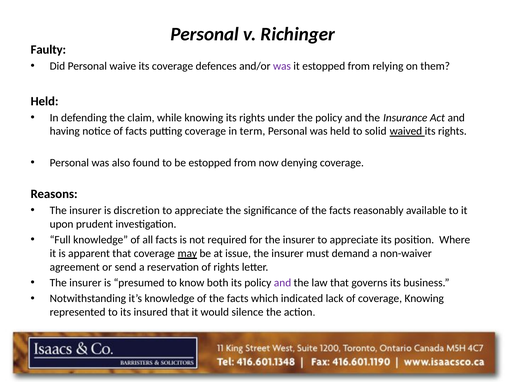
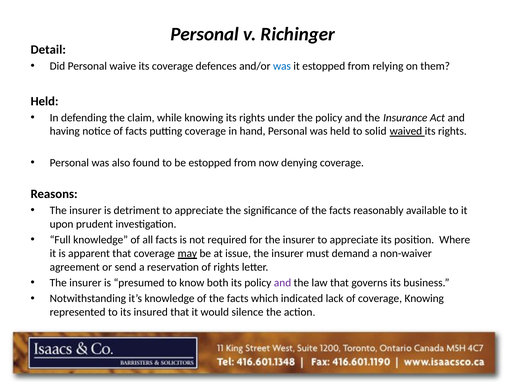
Faulty: Faulty -> Detail (48, 50)
was colour: purple -> blue (282, 66)
term: term -> hand (253, 131)
discretion: discretion -> detriment (137, 211)
